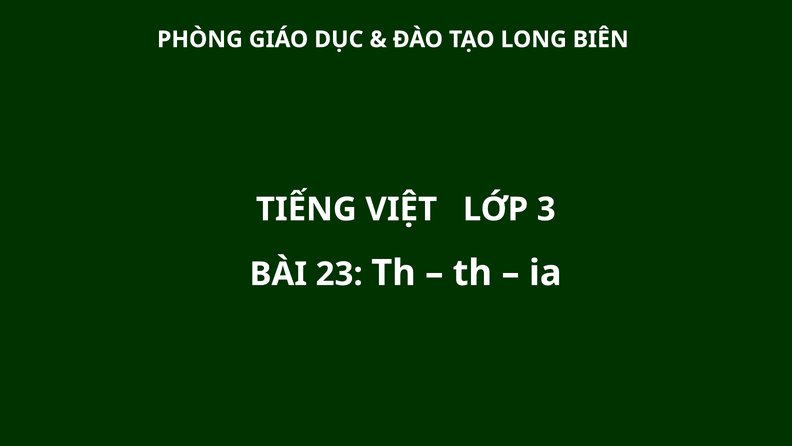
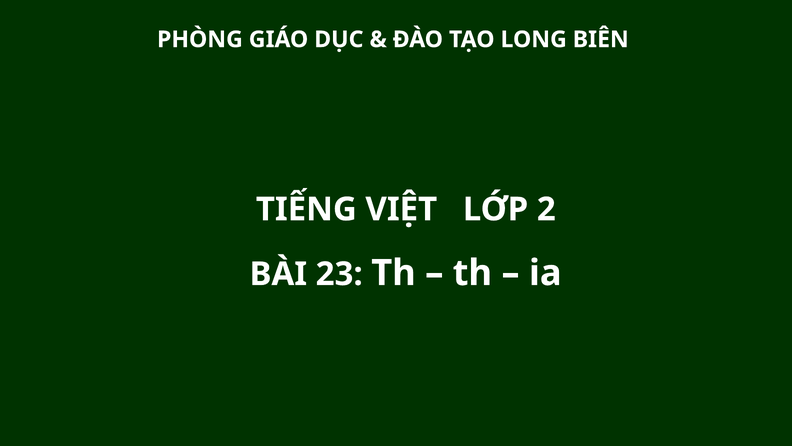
3: 3 -> 2 (546, 209)
